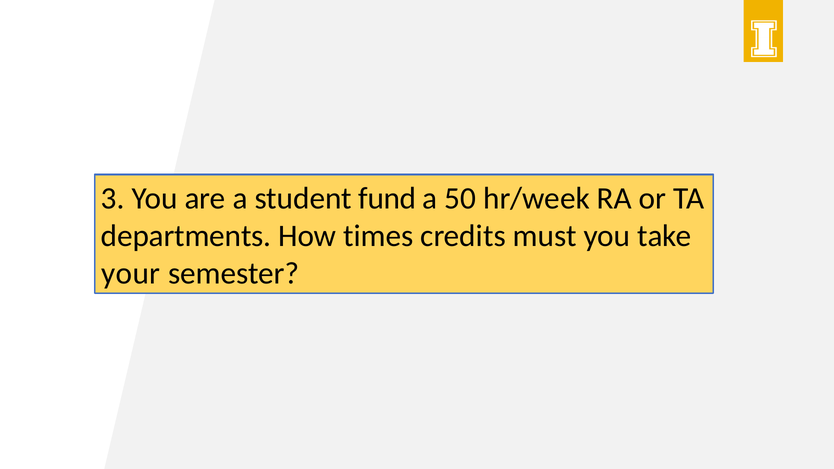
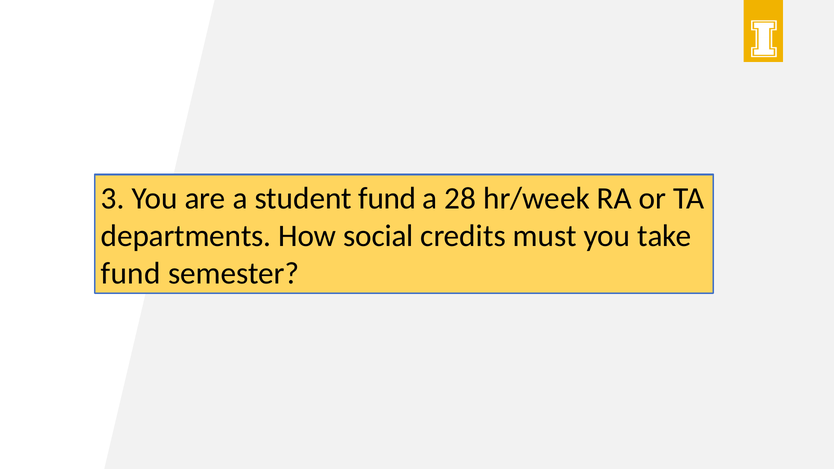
50: 50 -> 28 (460, 199)
times: times -> social (378, 236)
your: your -> fund (131, 274)
